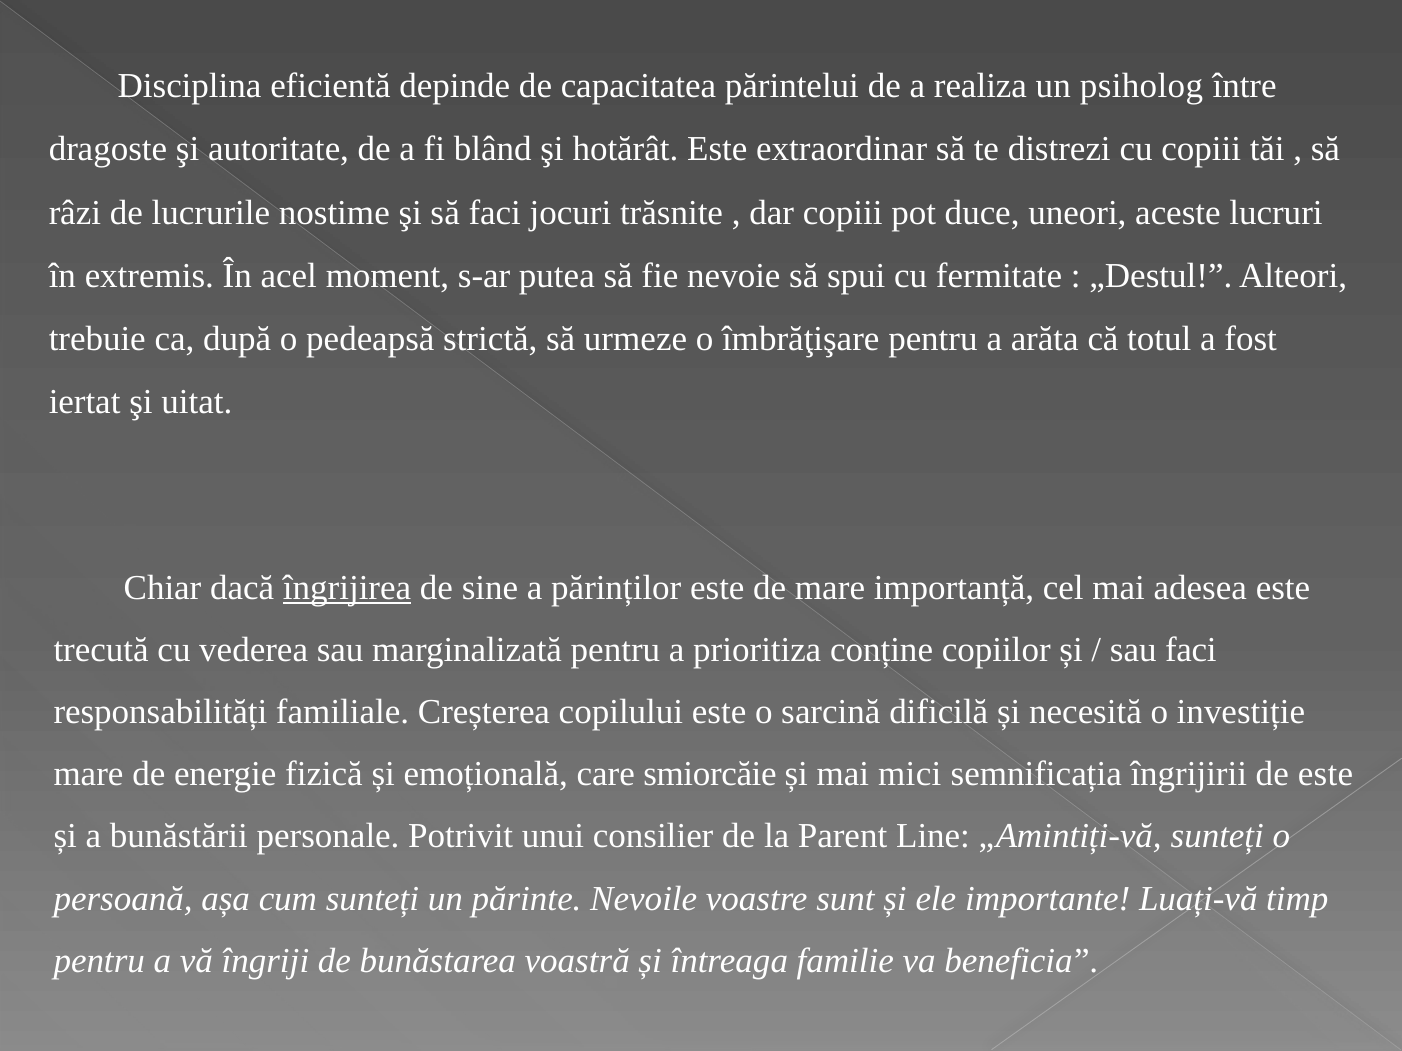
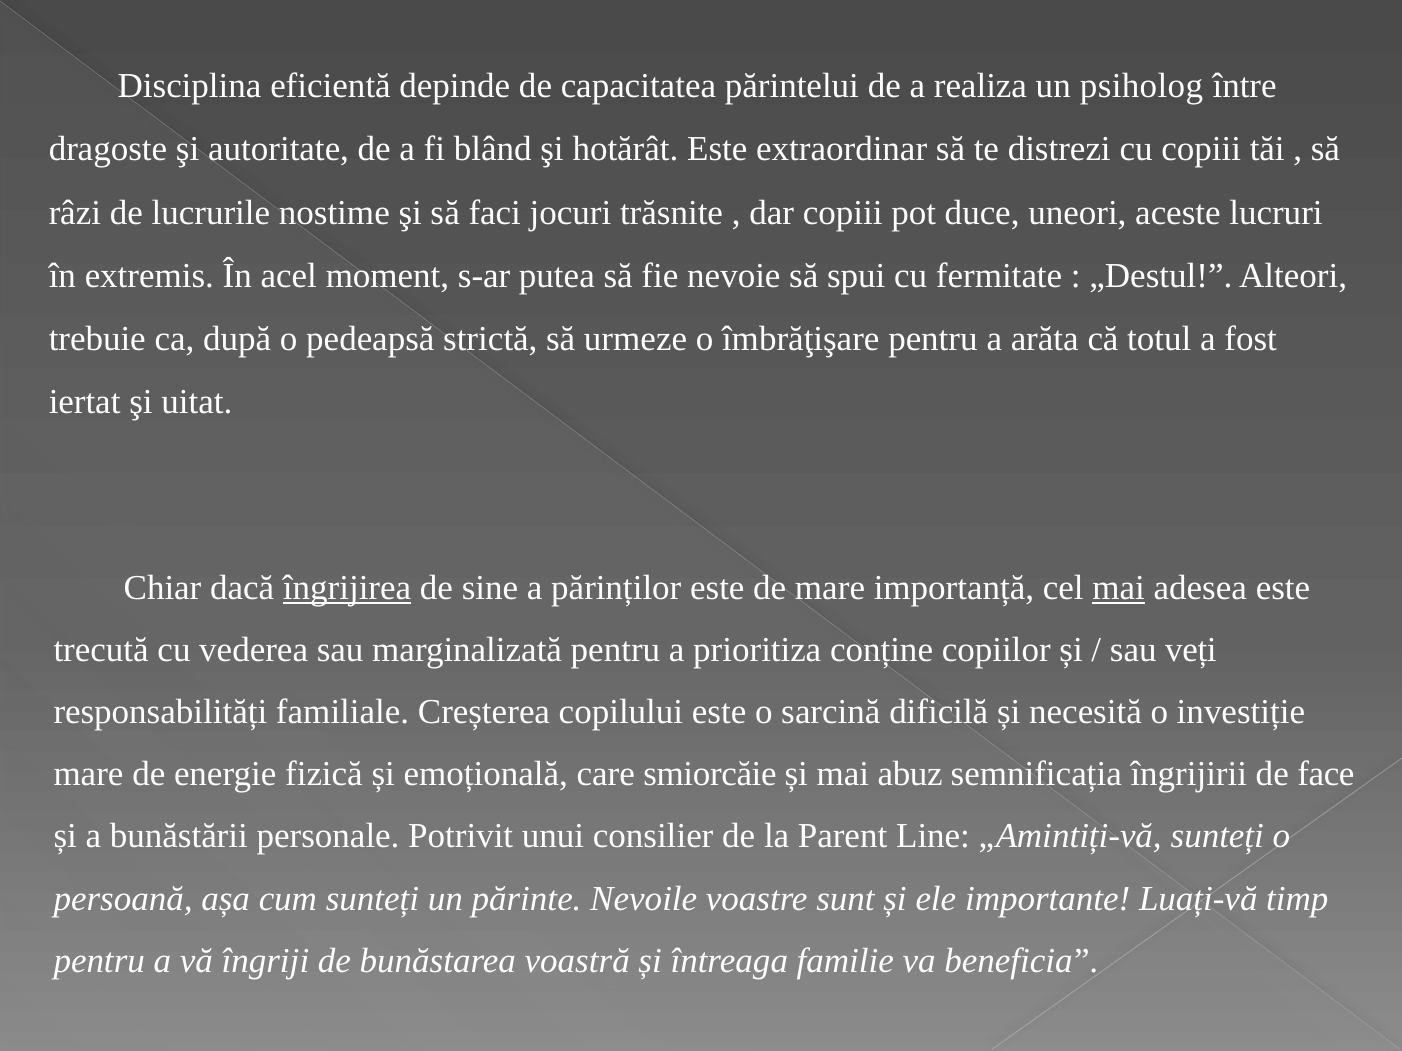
mai underline: none -> present (1119, 588)
sau faci: faci -> veți (1191, 650)
mici: mici -> abuz (910, 775)
de este: este -> face (1326, 775)
